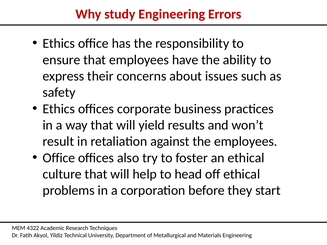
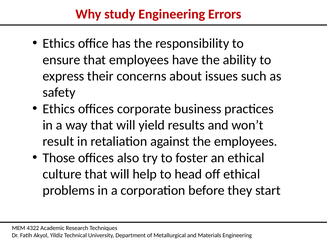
Office: Office -> Those (59, 158)
